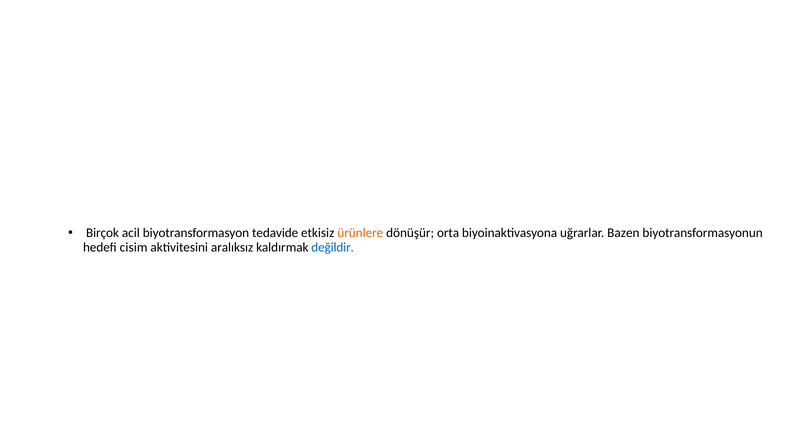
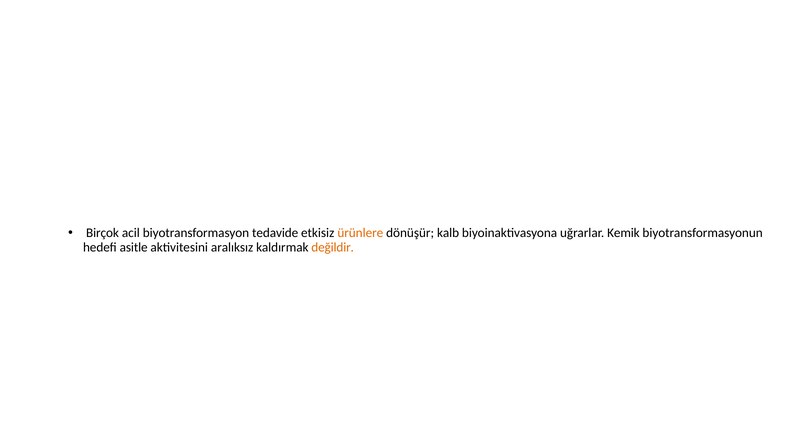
orta: orta -> kalb (448, 233)
Bazen: Bazen -> Kemik (623, 233)
cisim: cisim -> asitle (134, 247)
değildir colour: blue -> orange (333, 247)
